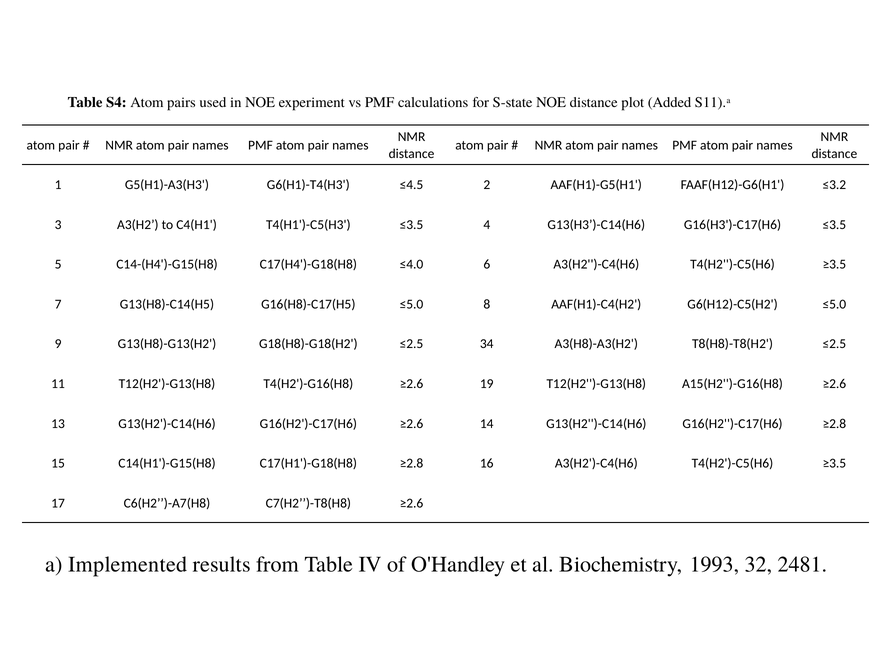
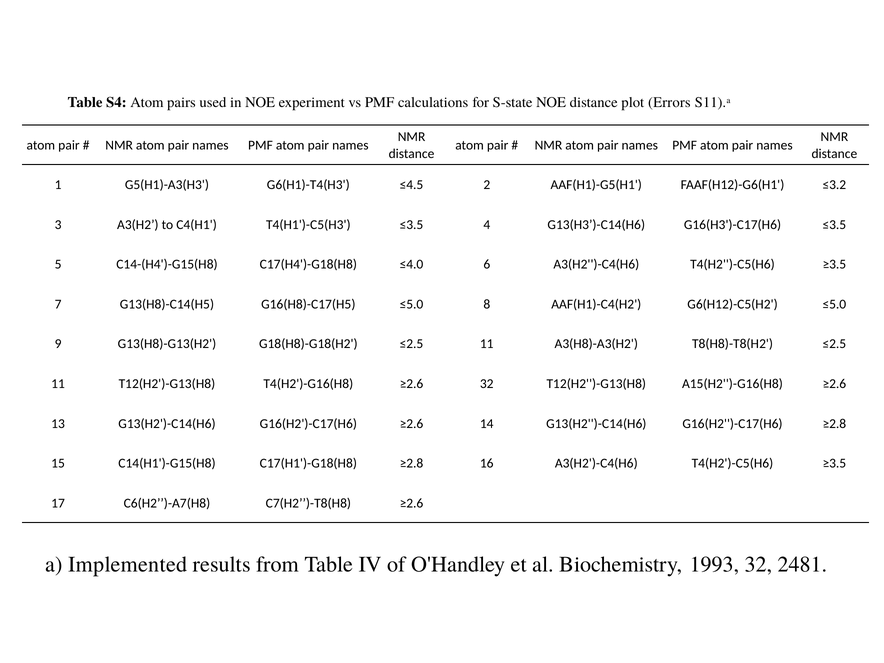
Added: Added -> Errors (669, 103)
G18(H8)-G18(H2 ≤2.5 34: 34 -> 11 (487, 344)
≥2.6 19: 19 -> 32 (487, 384)
